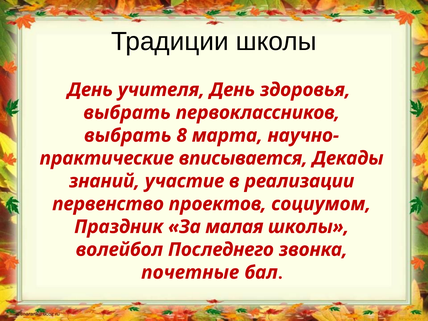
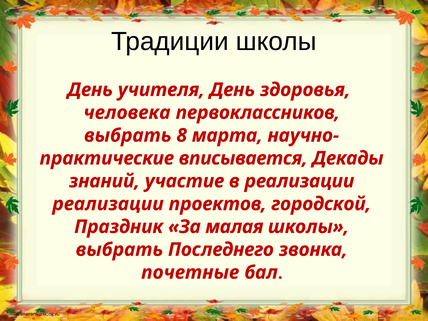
выбрать: выбрать -> человека (127, 113)
первенство: первенство -> реализации (108, 204)
социумом: социумом -> городской (321, 204)
волейбол: волейбол -> выбрать (119, 250)
